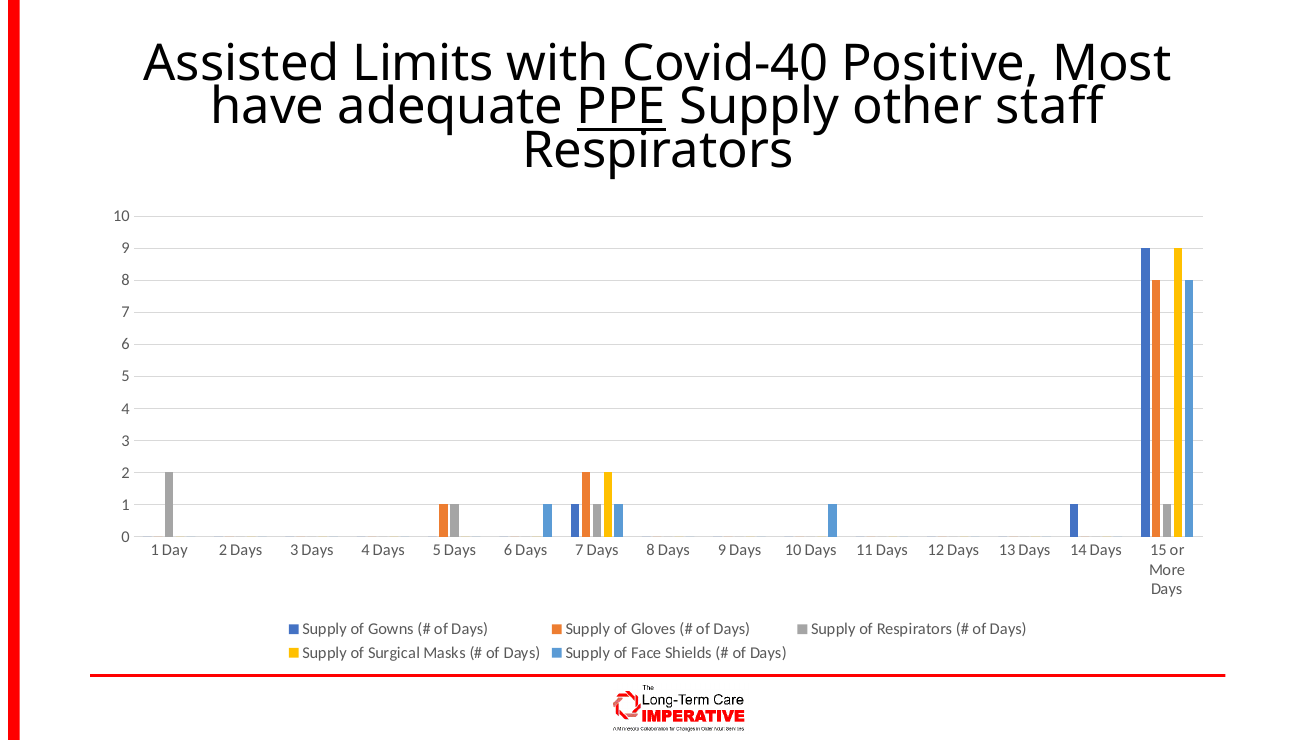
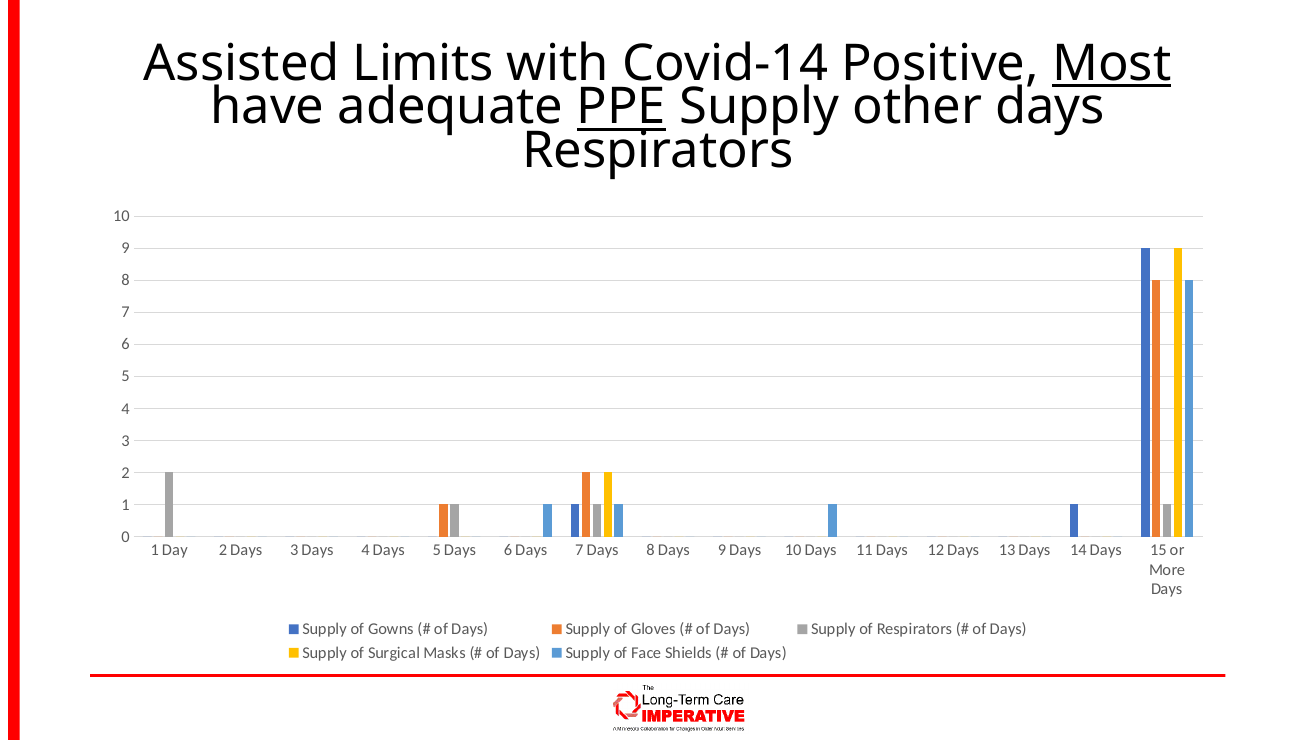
Covid-40: Covid-40 -> Covid-14 (725, 63)
Most underline: none -> present (1112, 63)
other staff: staff -> days (1050, 107)
